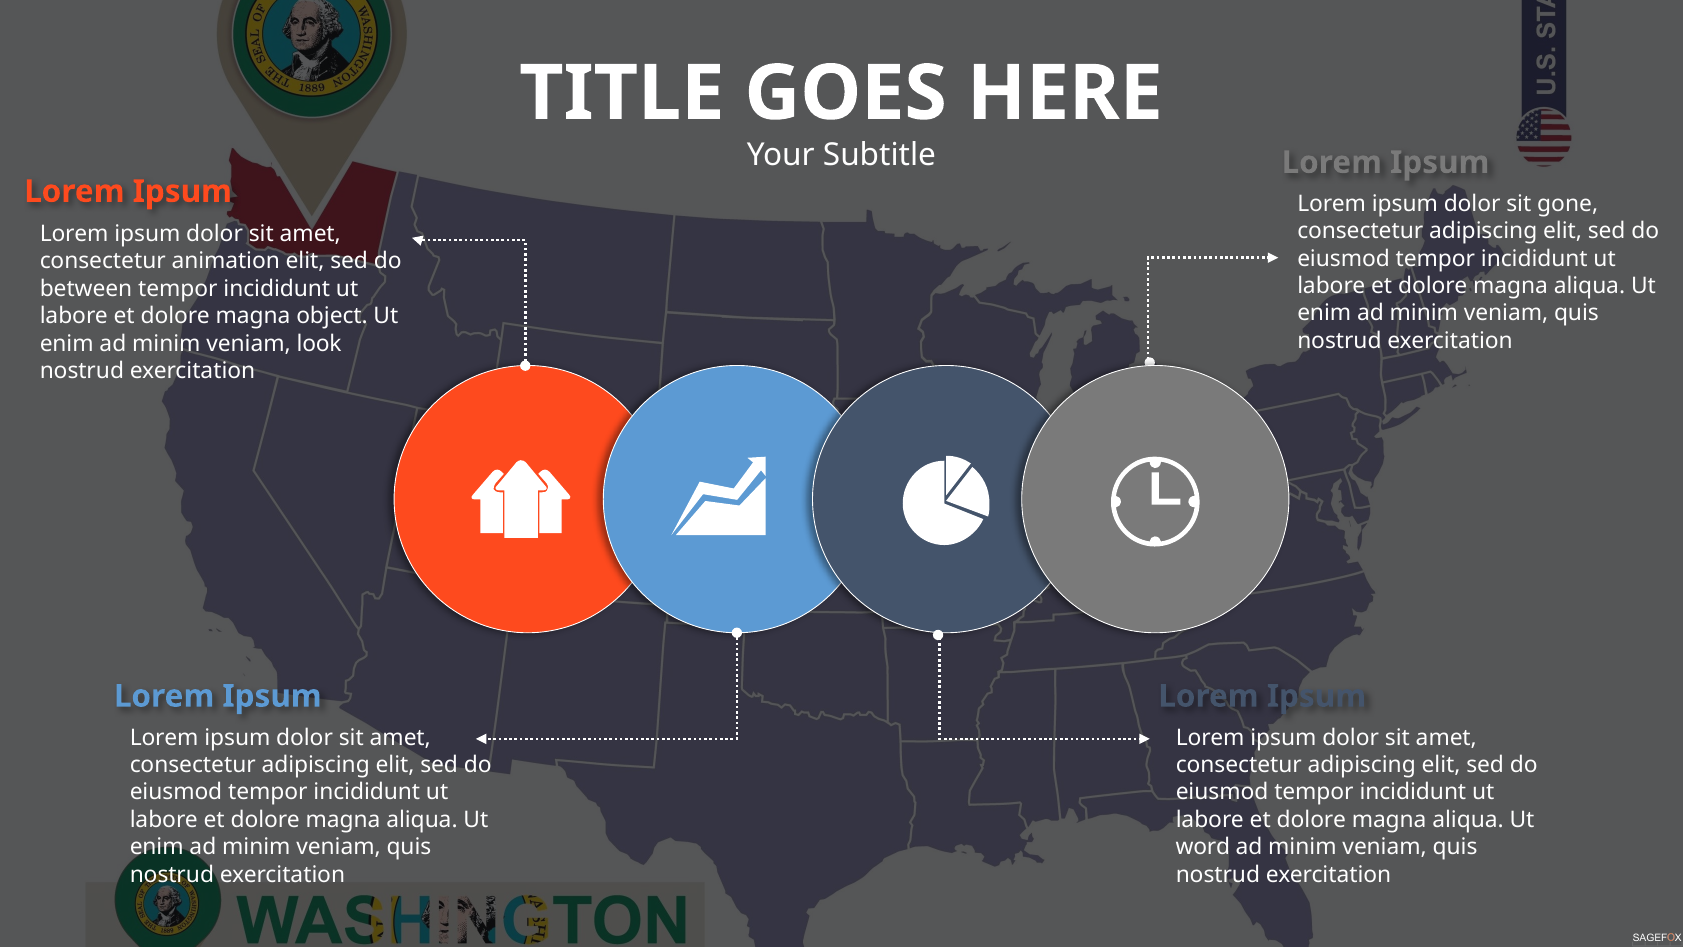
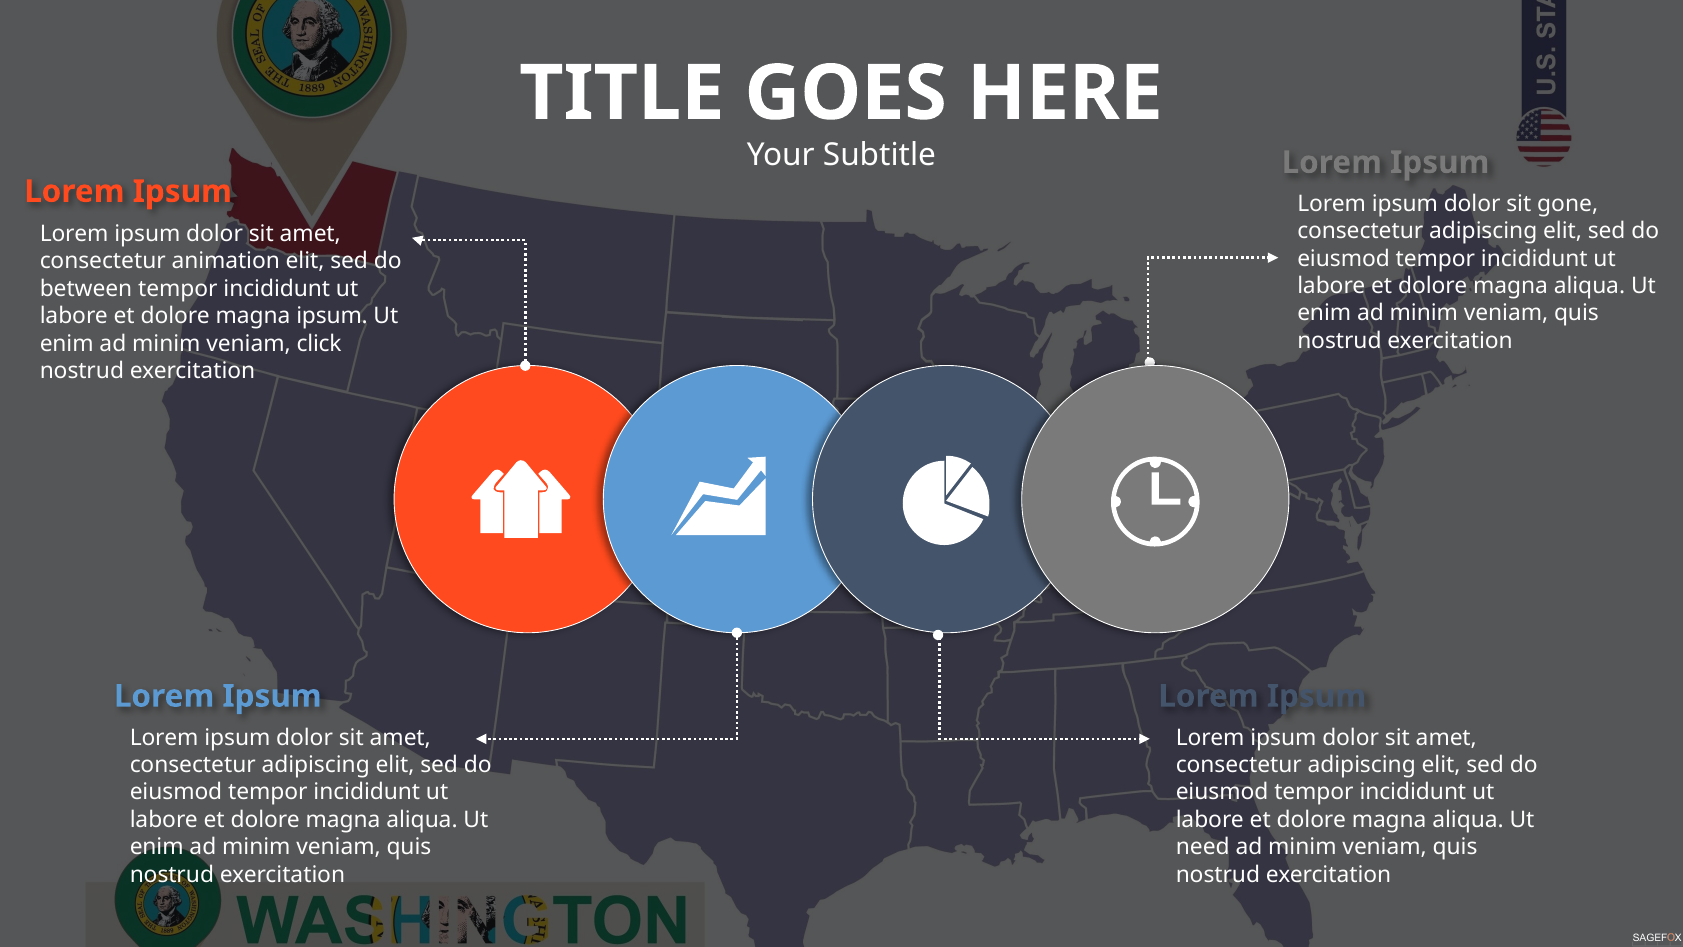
magna object: object -> ipsum (332, 316)
look: look -> click (319, 343)
word: word -> need (1203, 847)
